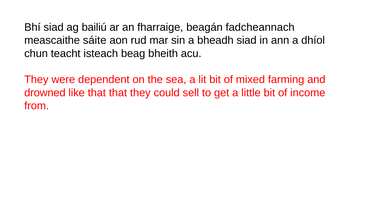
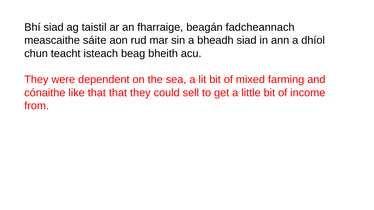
bailiú: bailiú -> taistil (94, 27)
drowned: drowned -> cónaithe (45, 93)
